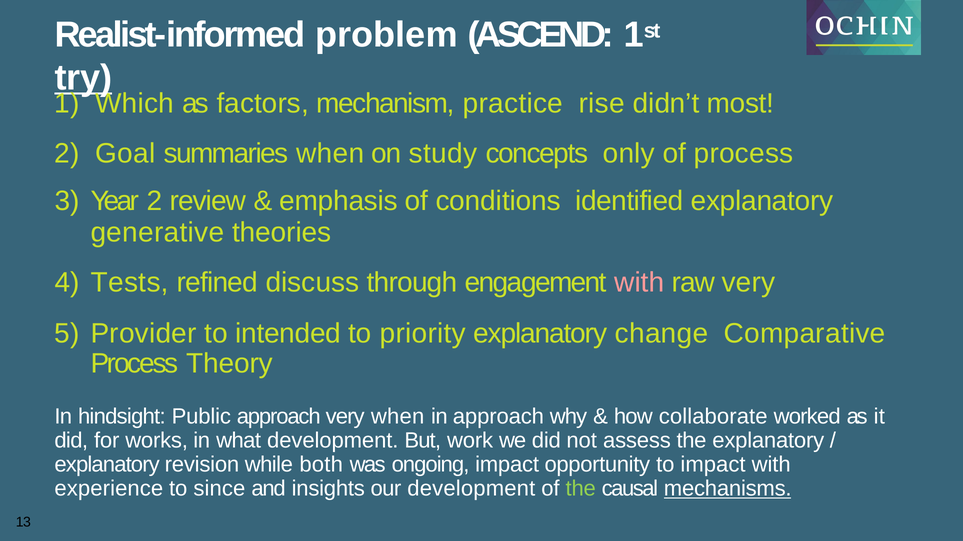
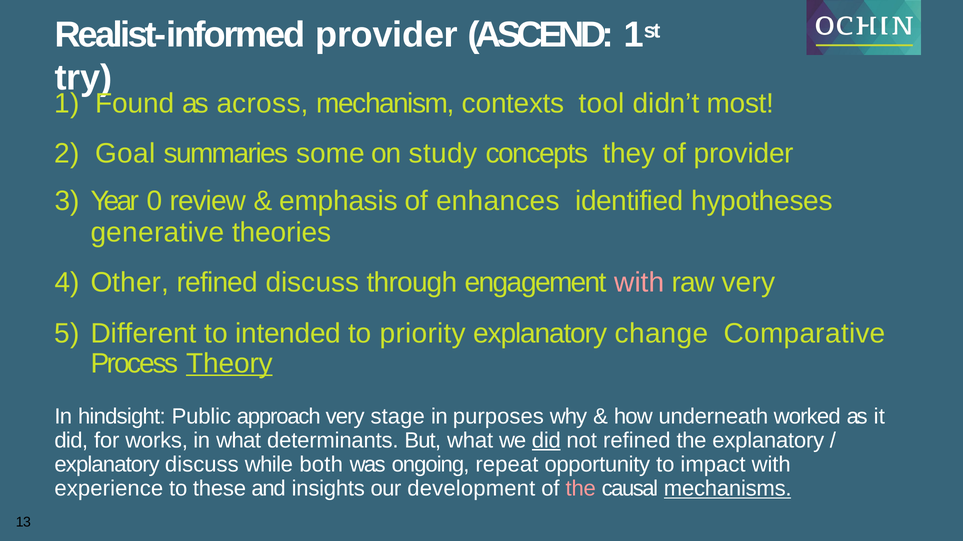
Realist-informed problem: problem -> provider (387, 35)
try underline: present -> none (83, 78)
Which: Which -> Found (135, 104)
factors: factors -> across (263, 104)
practice: practice -> contexts (513, 104)
rise: rise -> tool (602, 104)
summaries when: when -> some (330, 154)
only: only -> they (629, 154)
of process: process -> provider (744, 154)
Year 2: 2 -> 0 (154, 201)
conditions: conditions -> enhances (498, 201)
identified explanatory: explanatory -> hypotheses (762, 201)
Tests: Tests -> Other (130, 283)
Provider: Provider -> Different (144, 334)
Theory underline: none -> present (229, 364)
very when: when -> stage (398, 417)
in approach: approach -> purposes (498, 417)
collaborate: collaborate -> underneath (713, 417)
what development: development -> determinants (333, 441)
But work: work -> what (470, 441)
did underline: none -> present (546, 441)
not assess: assess -> refined (637, 441)
explanatory revision: revision -> discuss (202, 465)
ongoing impact: impact -> repeat (507, 465)
since: since -> these (219, 489)
the colour: light green -> pink (581, 489)
